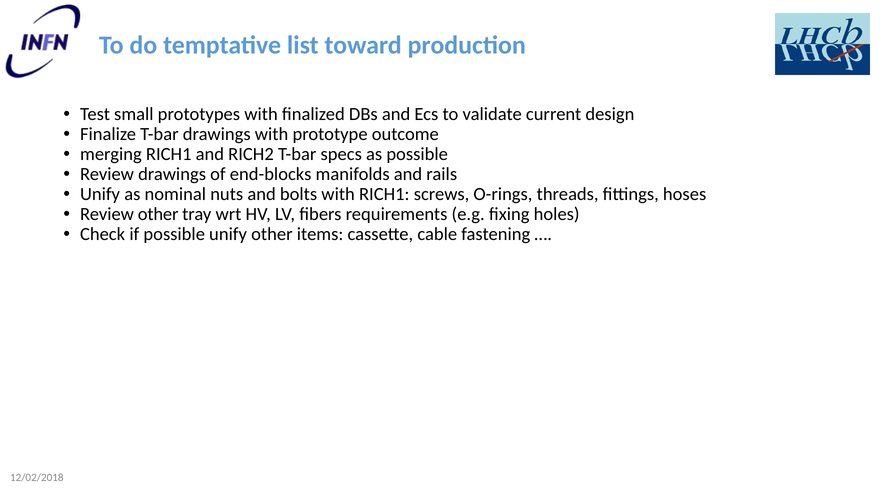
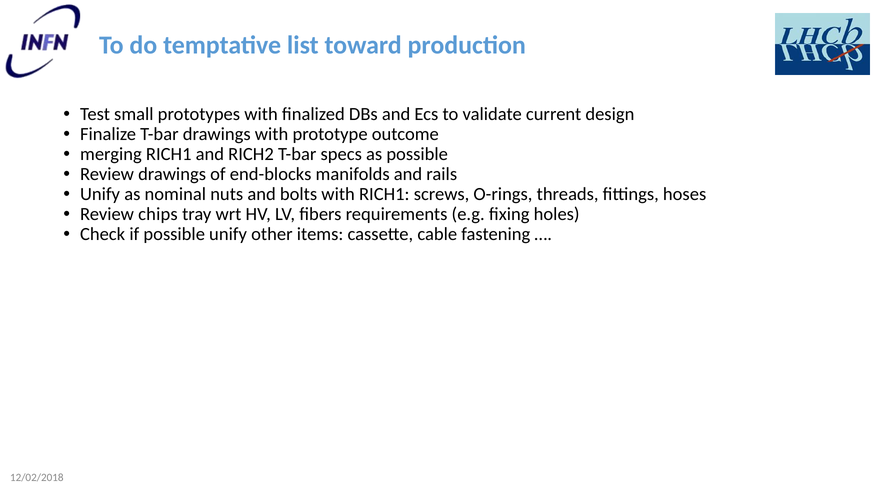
Review other: other -> chips (158, 214)
